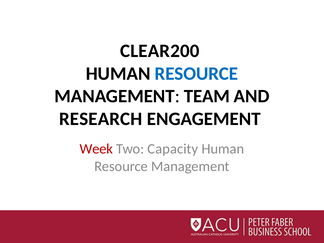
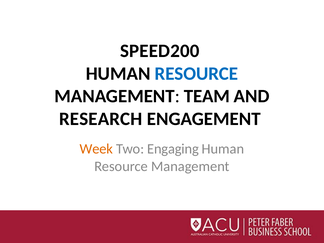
CLEAR200: CLEAR200 -> SPEED200 (160, 51)
Week colour: red -> orange (96, 149)
Capacity: Capacity -> Engaging (173, 149)
